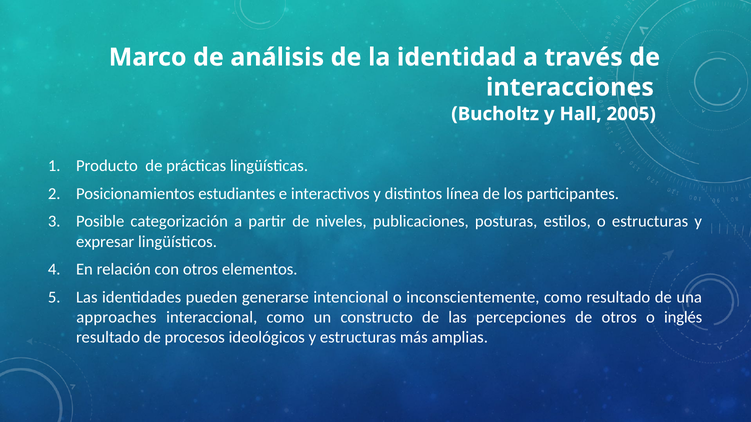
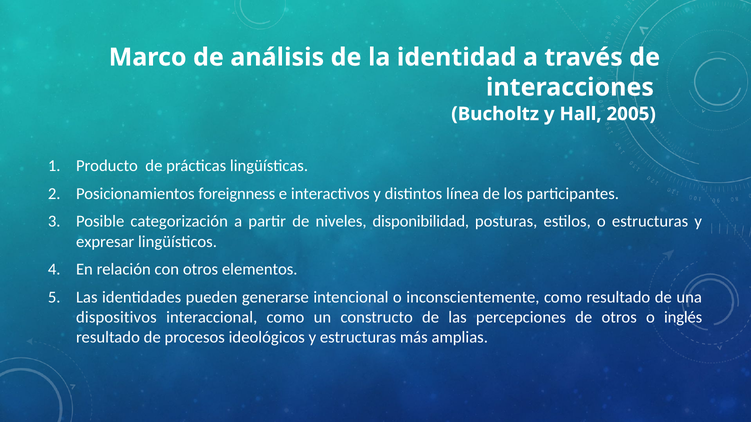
estudiantes: estudiantes -> foreignness (237, 194)
publicaciones: publicaciones -> disponibilidad (421, 222)
approaches: approaches -> dispositivos (116, 318)
